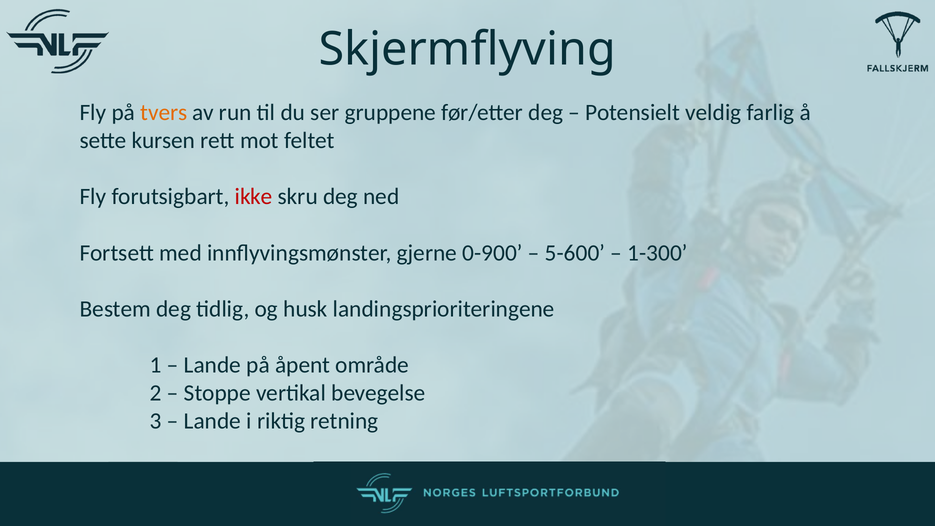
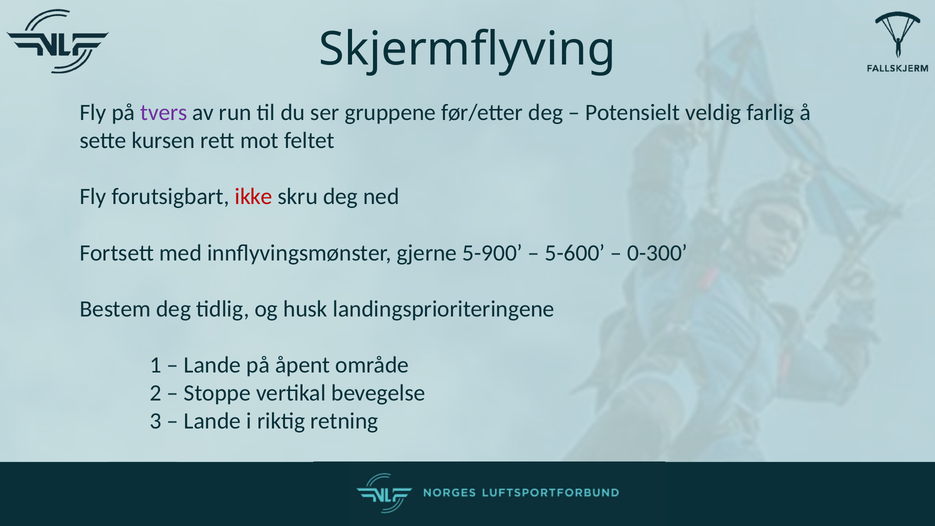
tvers colour: orange -> purple (164, 113)
0-900: 0-900 -> 5-900 (493, 253)
1-300: 1-300 -> 0-300 (658, 253)
